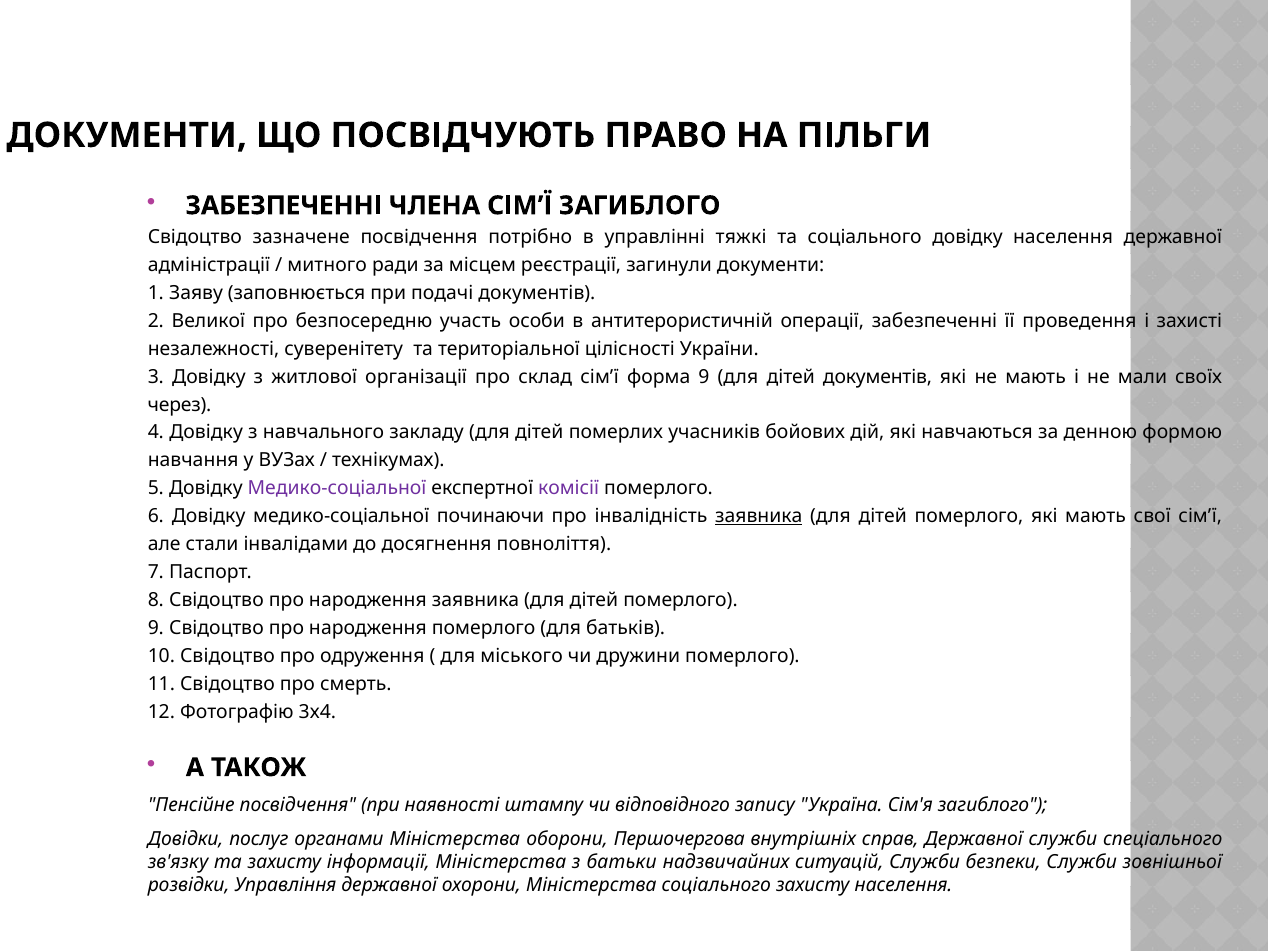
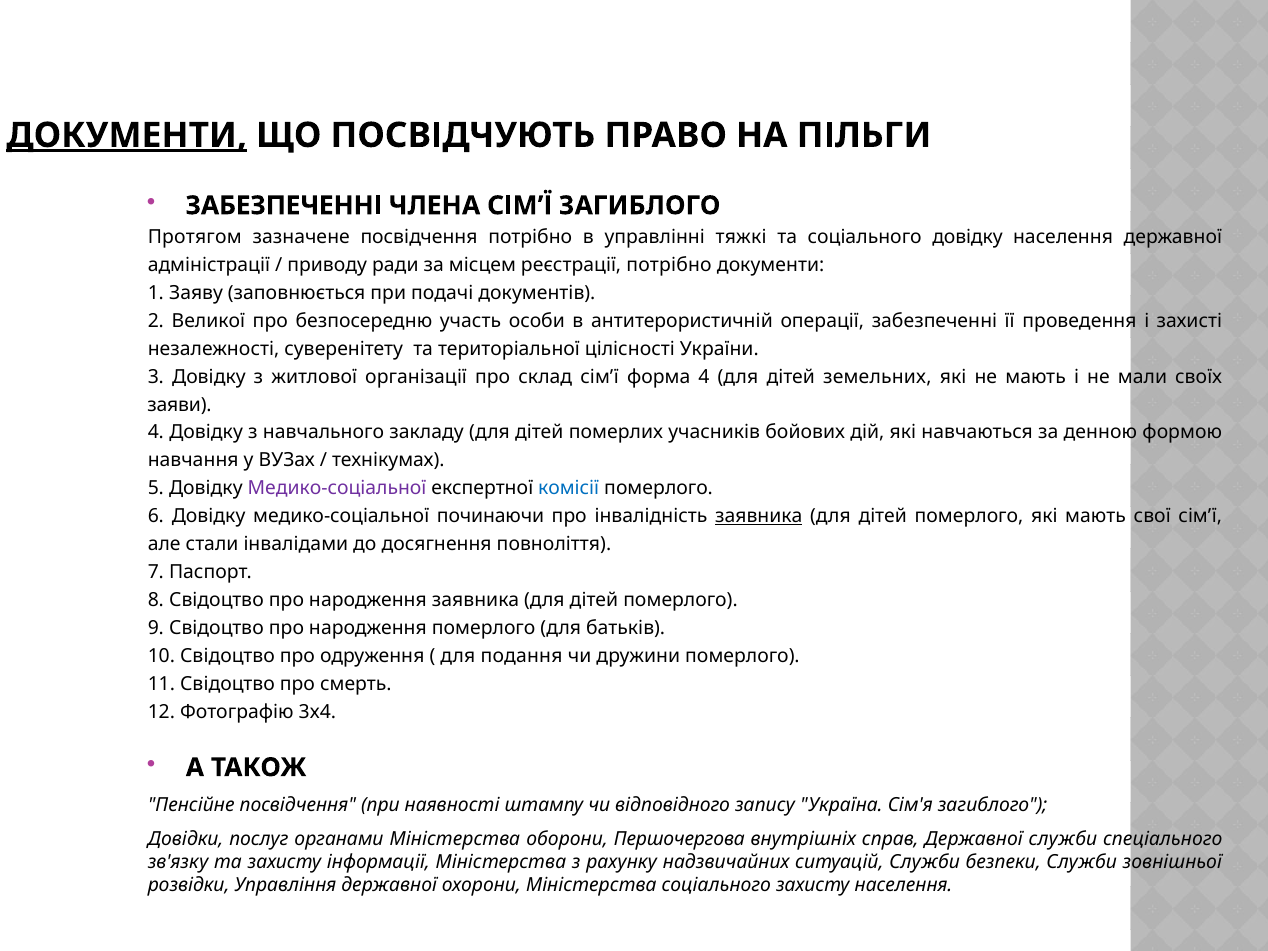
ДОКУМЕНТИ underline: none -> present (127, 135)
Свідоцтво: Свідоцтво -> Протягом (195, 237)
митного: митного -> приводу (327, 265)
реєстрації загинули: загинули -> потрібно (669, 265)
форма 9: 9 -> 4 (704, 377)
дітей документів: документів -> земельних (877, 377)
через: через -> заяви (179, 405)
комісії colour: purple -> blue (569, 488)
міського: міського -> подання (522, 656)
батьки: батьки -> рахунку (622, 862)
